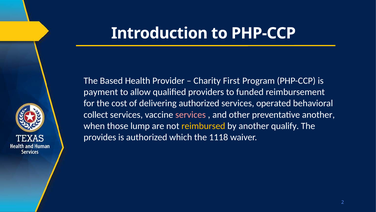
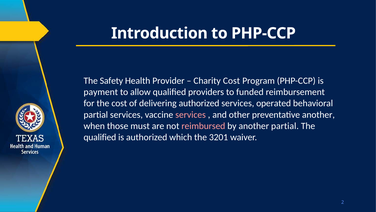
Based: Based -> Safety (111, 81)
Charity First: First -> Cost (231, 81)
collect: collect -> partial (96, 114)
lump: lump -> must (140, 126)
reimbursed colour: yellow -> pink (203, 126)
another qualify: qualify -> partial (285, 126)
provides: provides -> qualified (100, 137)
1118: 1118 -> 3201 (219, 137)
